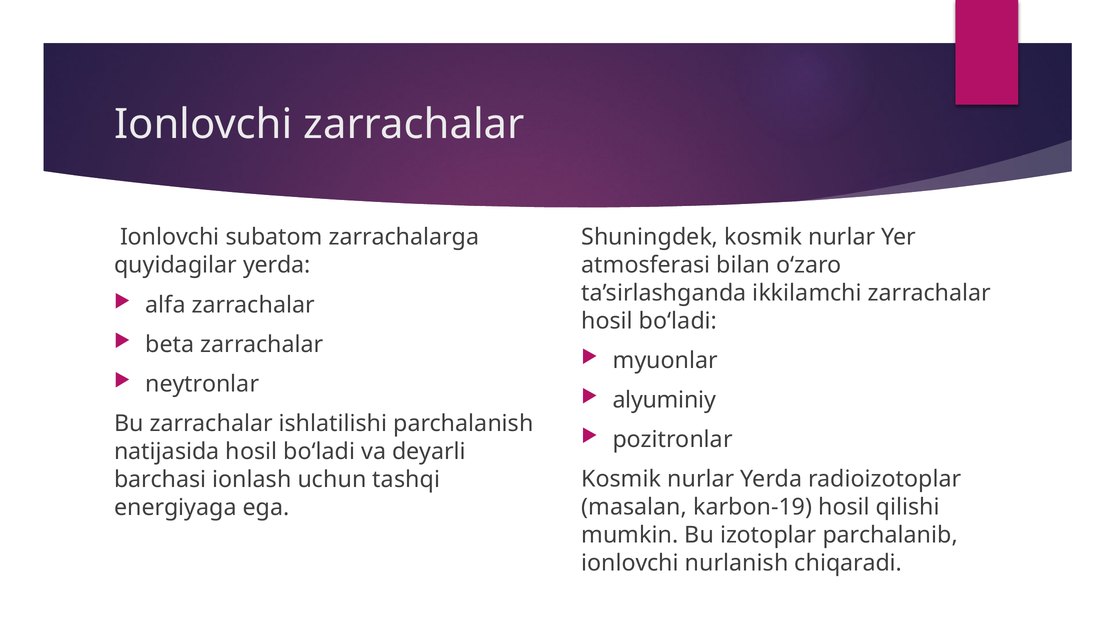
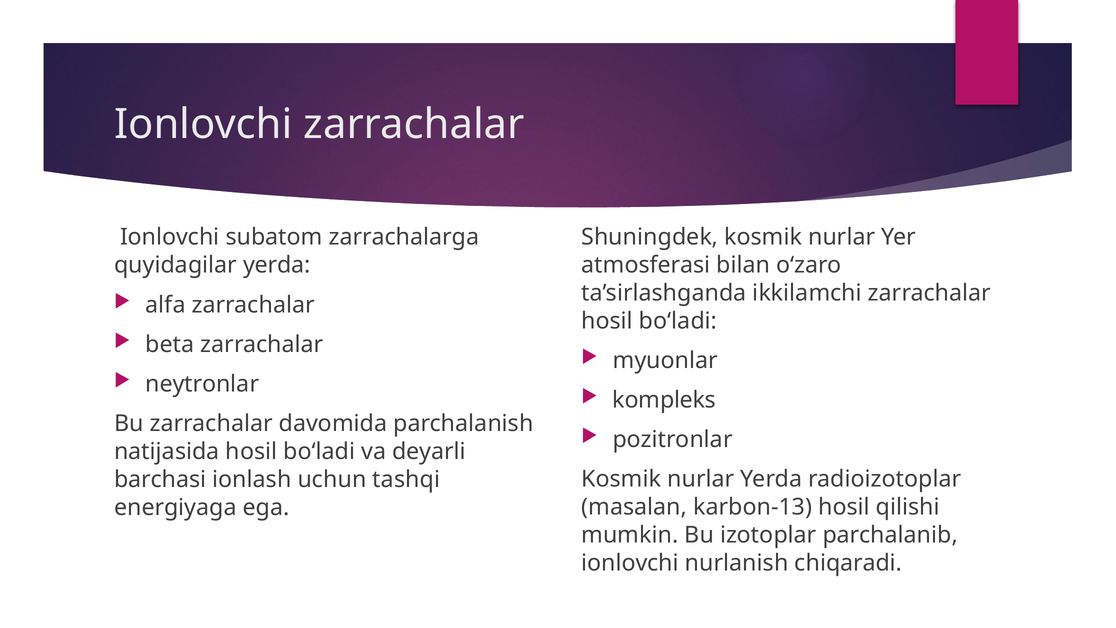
alyuminiy: alyuminiy -> kompleks (664, 400)
ishlatilishi: ishlatilishi -> davomida (333, 423)
karbon-19: karbon-19 -> karbon-13 (753, 507)
